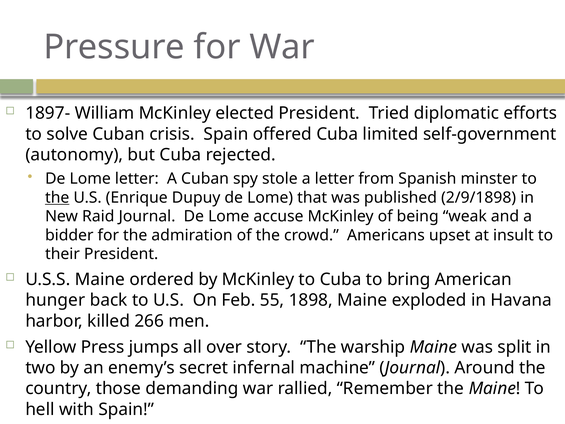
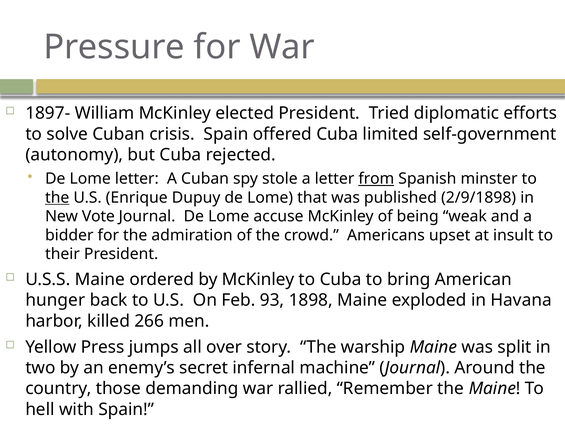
from underline: none -> present (376, 179)
Raid: Raid -> Vote (98, 216)
55: 55 -> 93 (272, 300)
